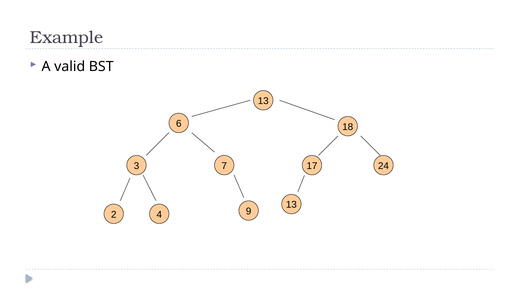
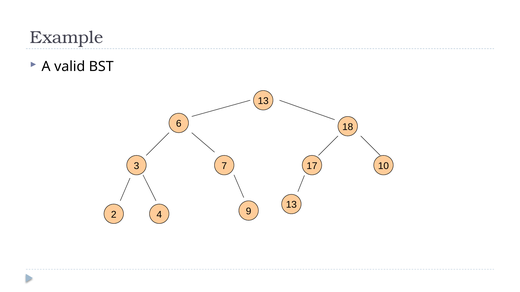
24: 24 -> 10 (383, 166)
